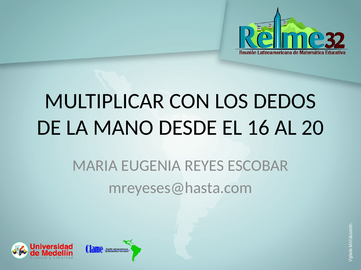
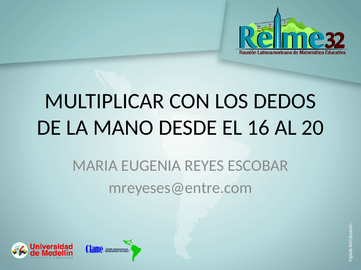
mreyeses@hasta.com: mreyeses@hasta.com -> mreyeses@entre.com (180, 188)
